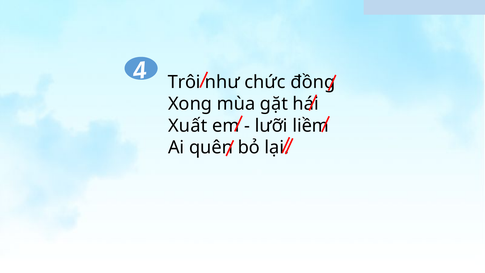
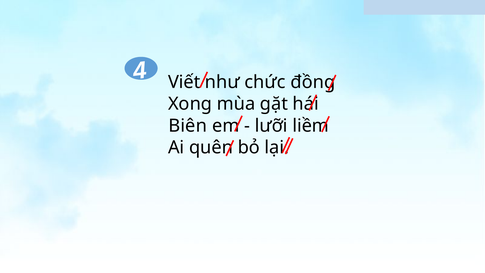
Trôi: Trôi -> Viết (184, 82)
Xuất: Xuất -> Biên (188, 126)
